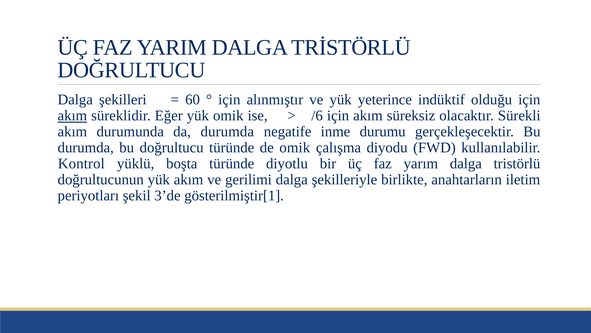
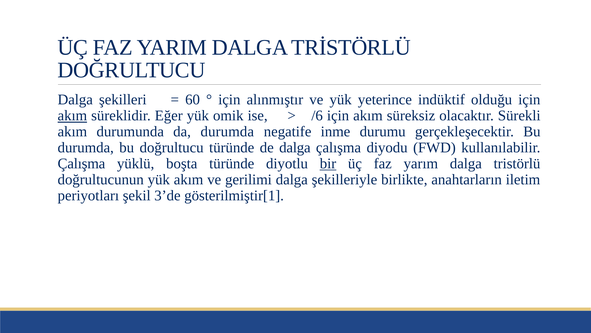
de omik: omik -> dalga (295, 147)
Kontrol: Kontrol -> Çalışma (81, 163)
bir underline: none -> present (328, 163)
